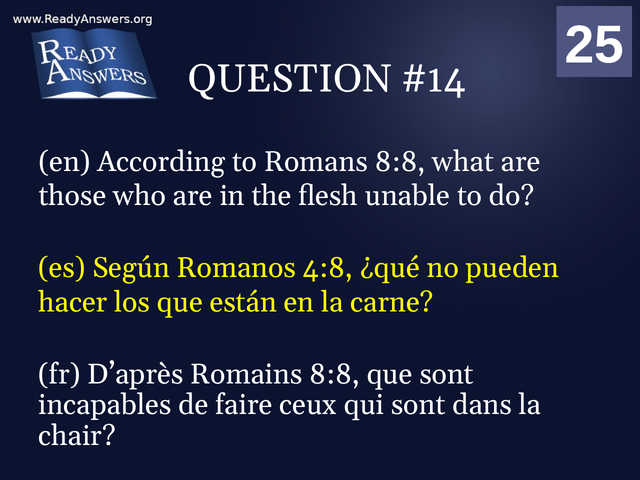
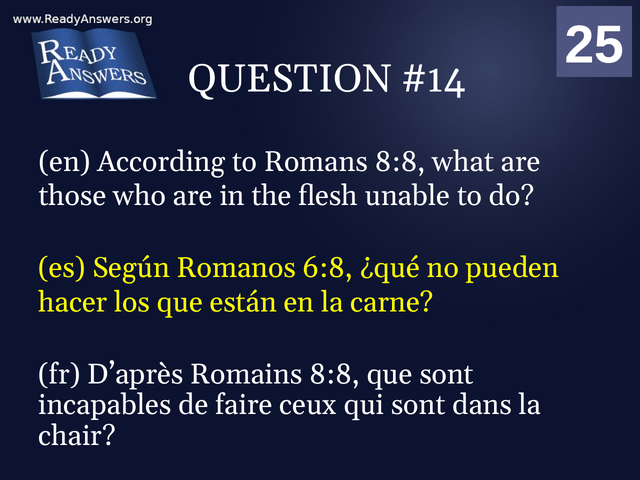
4:8: 4:8 -> 6:8 (328, 268)
